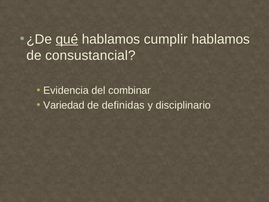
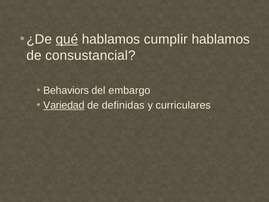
Evidencia: Evidencia -> Behaviors (66, 90)
combinar: combinar -> embargo (129, 90)
Variedad underline: none -> present (64, 105)
disciplinario: disciplinario -> curriculares (183, 105)
